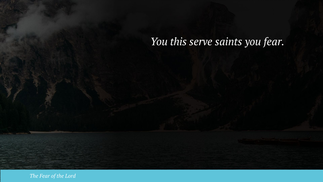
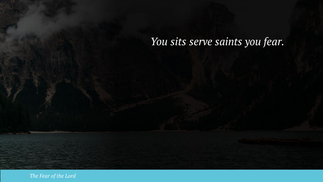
this: this -> sits (178, 42)
